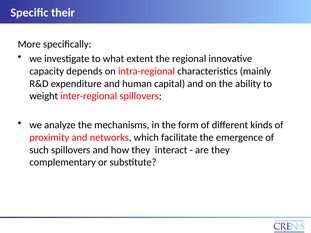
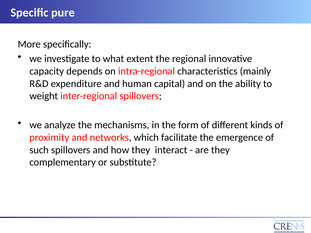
their: their -> pure (63, 13)
